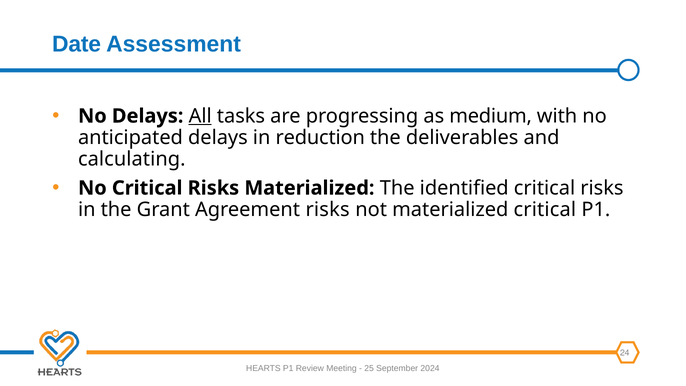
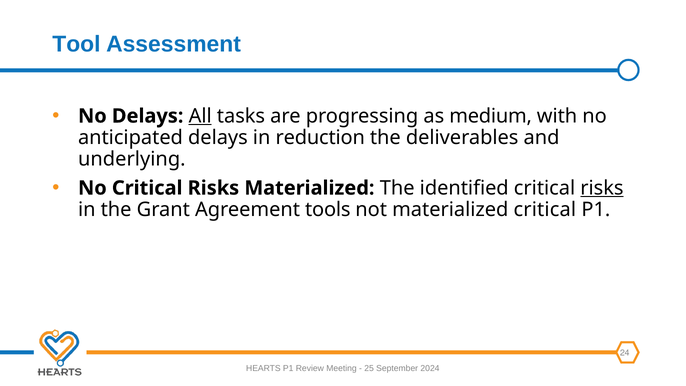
Date: Date -> Tool (76, 44)
calculating: calculating -> underlying (132, 159)
risks underline: none -> present (602, 188)
Agreement risks: risks -> tools (328, 210)
